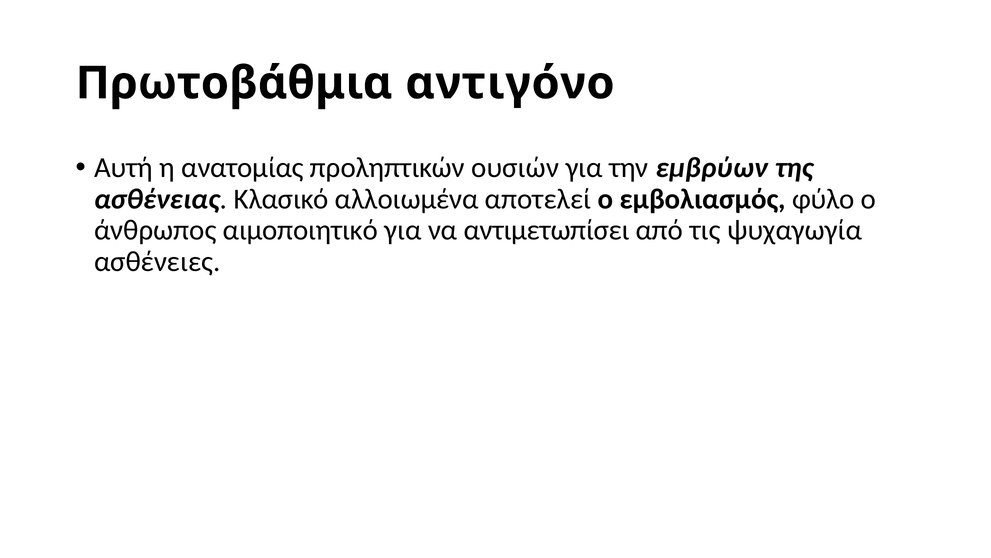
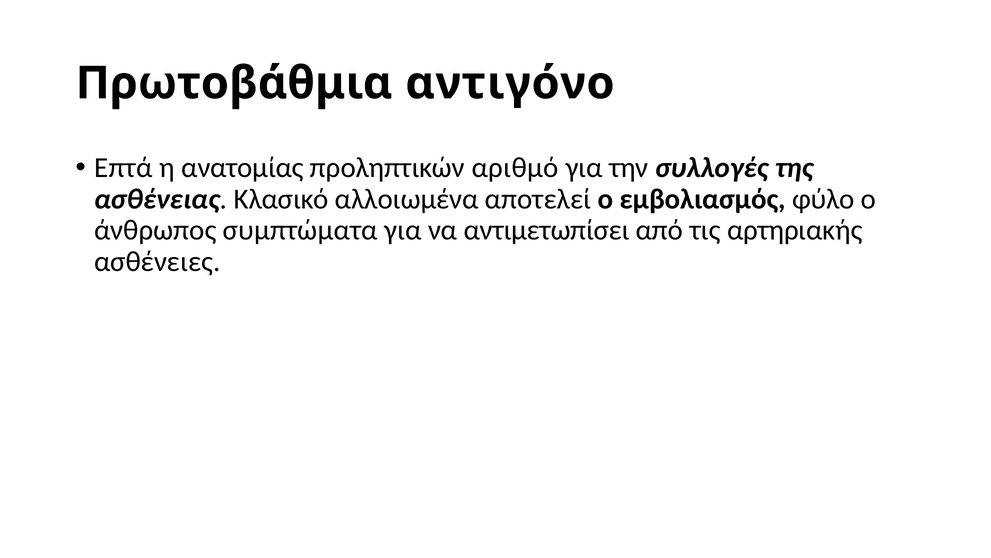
Αυτή: Αυτή -> Επτά (123, 168)
ουσιών: ουσιών -> αριθμό (515, 168)
εμβρύων: εμβρύων -> συλλογές (712, 168)
αιμοποιητικό: αιμοποιητικό -> συμπτώματα (300, 230)
ψυχαγωγία: ψυχαγωγία -> αρτηριακής (795, 230)
